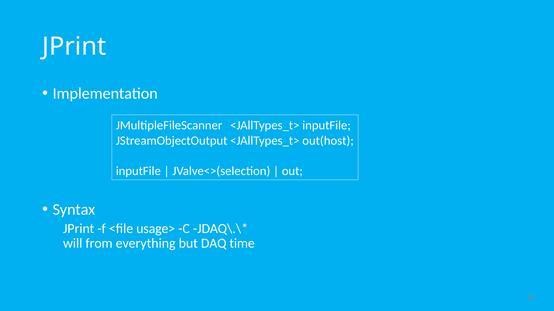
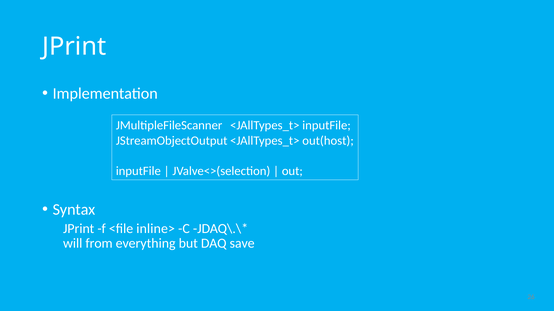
usage>: usage> -> inline> (156, 229)
time: time -> save (242, 244)
